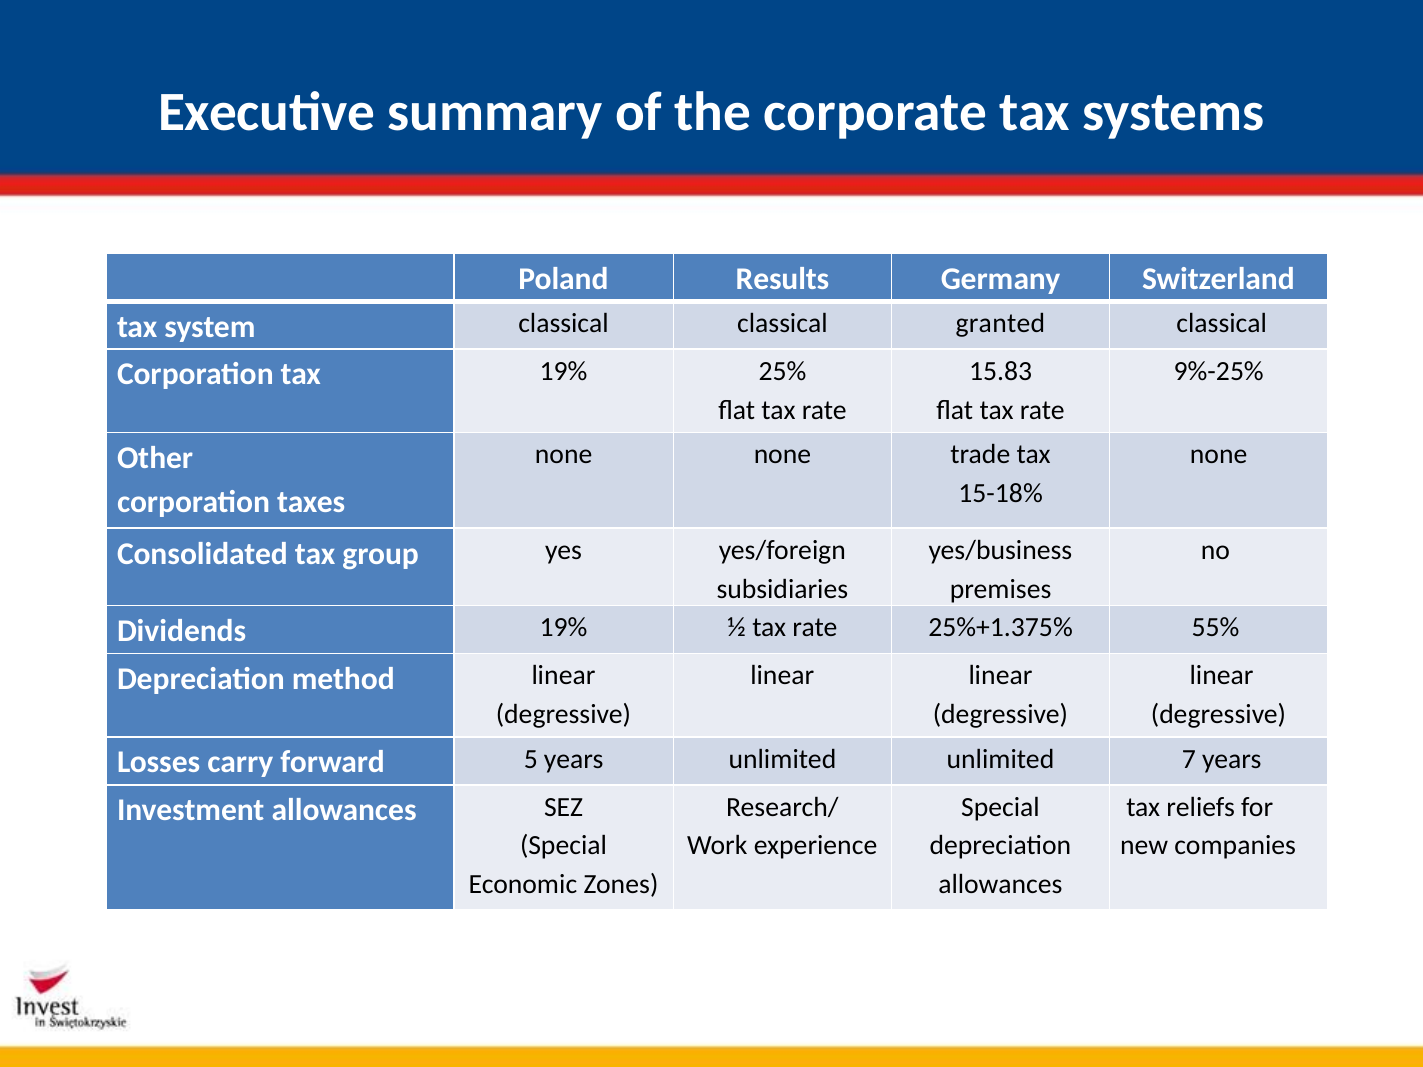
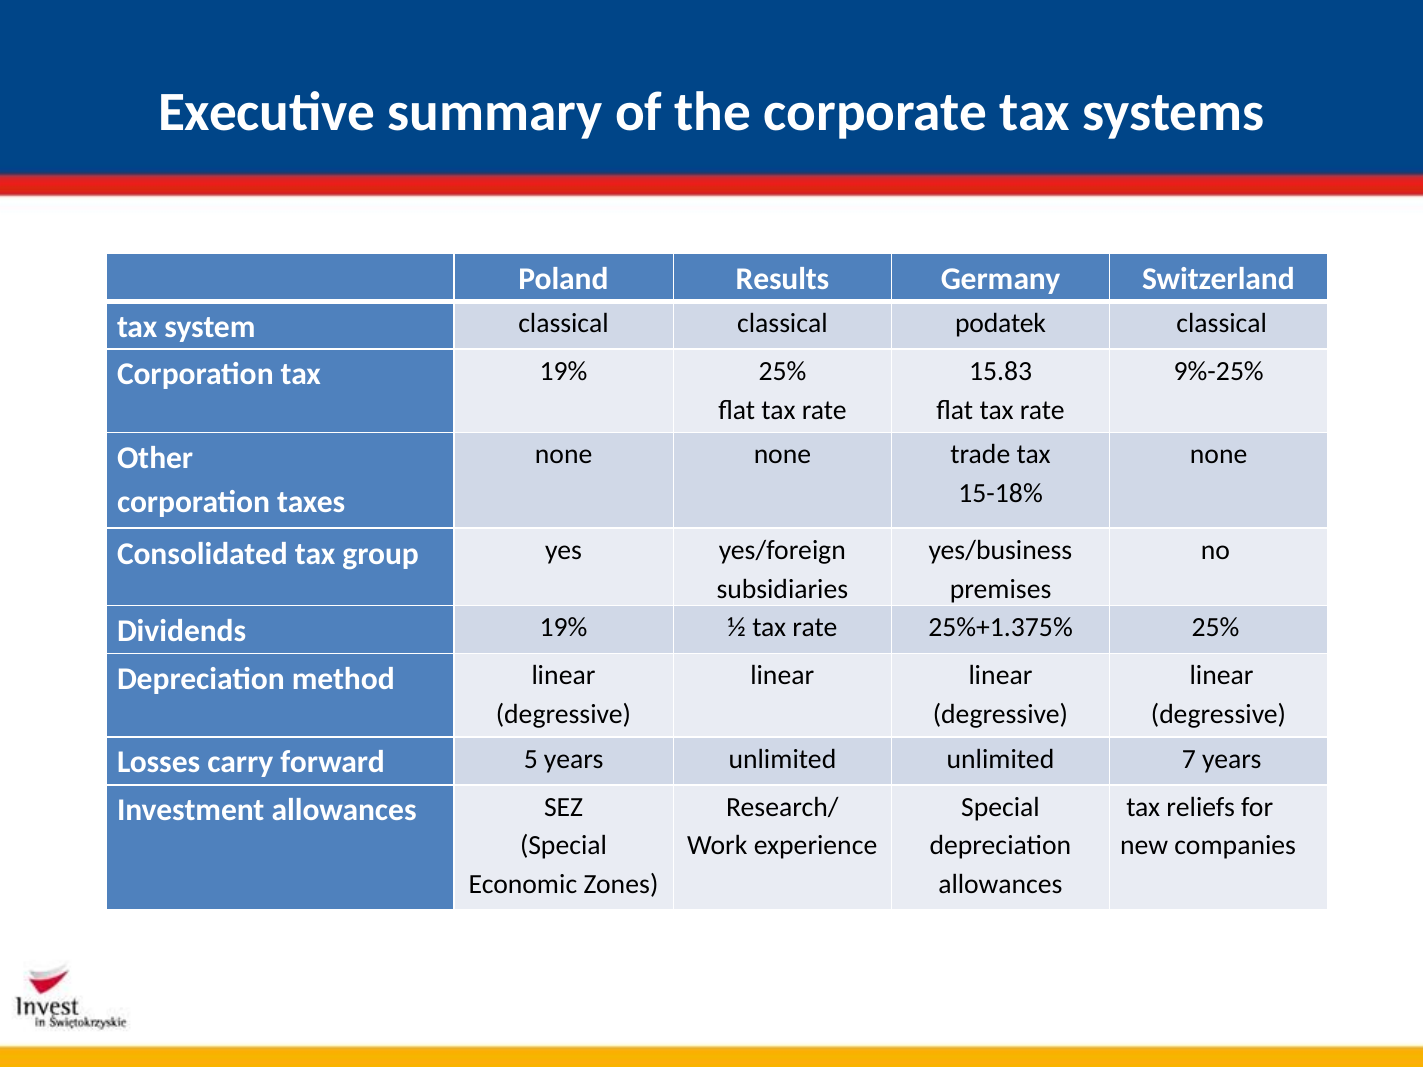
granted: granted -> podatek (1001, 323)
25%+1.375% 55%: 55% -> 25% (1216, 628)
